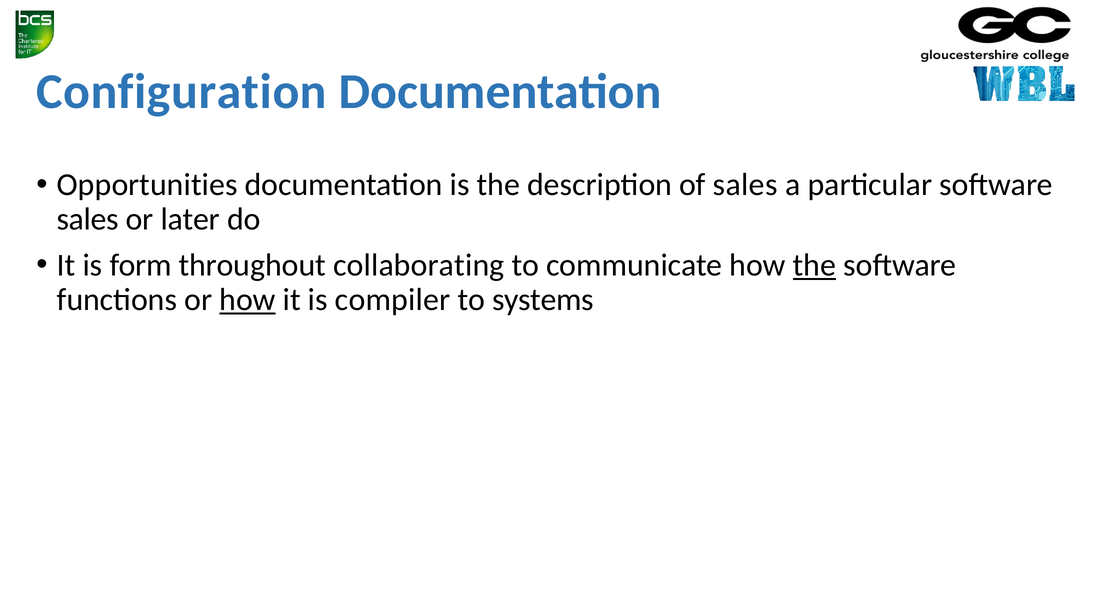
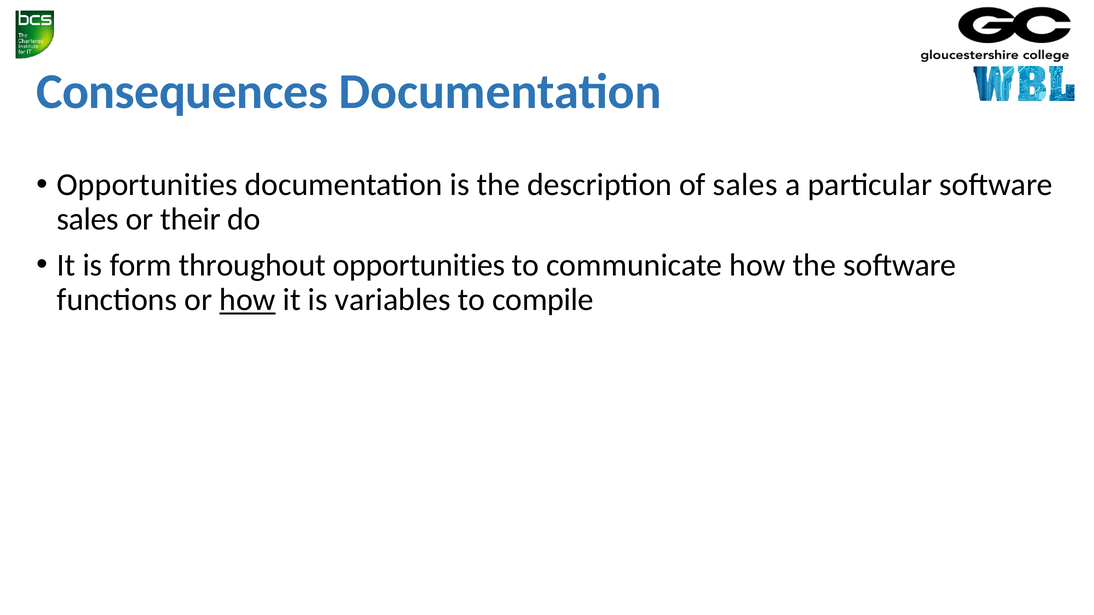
Configuration: Configuration -> Consequences (182, 92)
later: later -> their (190, 219)
throughout collaborating: collaborating -> opportunities (419, 265)
the underline: present -> none (814, 265)
compiler: compiler -> variables (393, 300)
systems: systems -> compile (543, 300)
